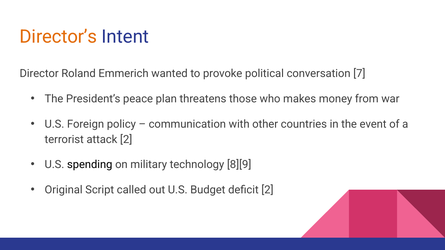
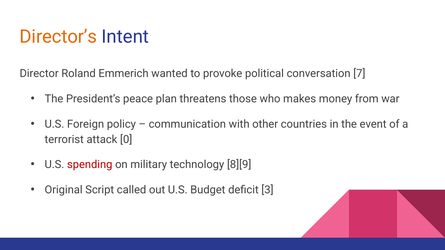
attack 2: 2 -> 0 (126, 140)
spending colour: black -> red (90, 165)
deficit 2: 2 -> 3 (267, 190)
